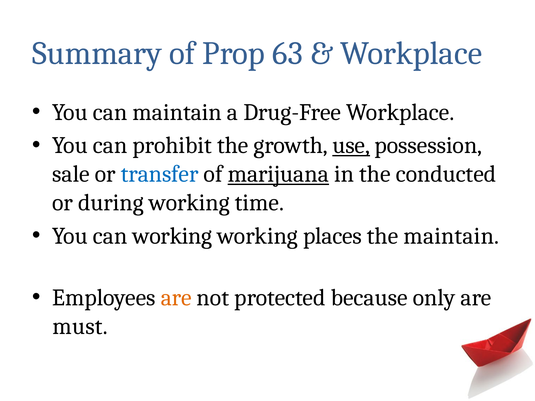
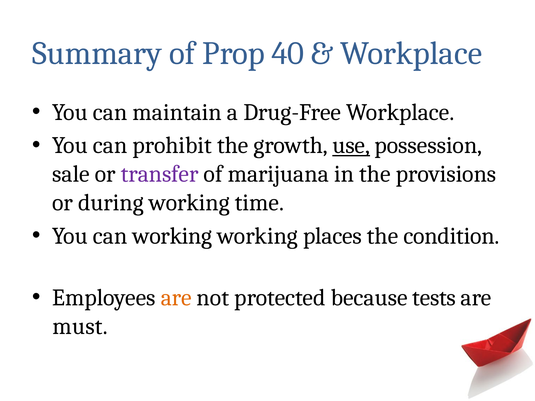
63: 63 -> 40 (288, 54)
transfer colour: blue -> purple (160, 174)
marijuana underline: present -> none (278, 174)
conducted: conducted -> provisions (446, 174)
the maintain: maintain -> condition (451, 236)
only: only -> tests (434, 298)
